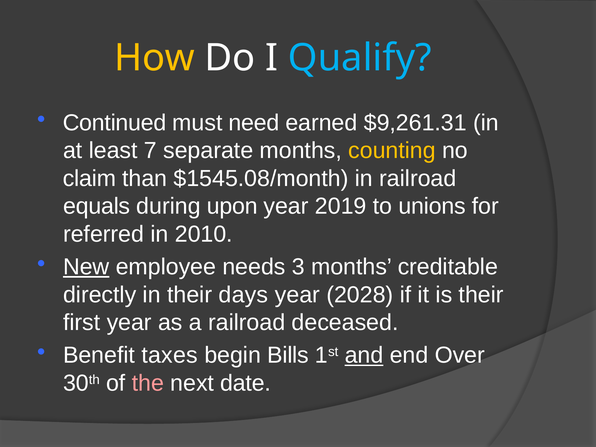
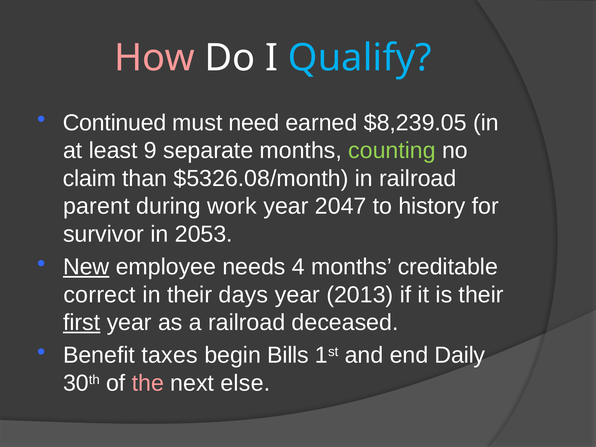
How colour: yellow -> pink (155, 58)
$9,261.31: $9,261.31 -> $8,239.05 (415, 123)
7: 7 -> 9 (150, 151)
counting colour: yellow -> light green (392, 151)
$1545.08/month: $1545.08/month -> $5326.08/month (261, 178)
equals: equals -> parent (96, 206)
upon: upon -> work (232, 206)
2019: 2019 -> 2047 (341, 206)
unions: unions -> history (432, 206)
referred: referred -> survivor (104, 234)
2010: 2010 -> 2053 (204, 234)
3: 3 -> 4 (298, 267)
directly: directly -> correct (100, 295)
2028: 2028 -> 2013 (360, 295)
first underline: none -> present (82, 323)
and underline: present -> none (364, 355)
Over: Over -> Daily (460, 355)
date: date -> else (245, 383)
